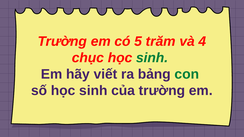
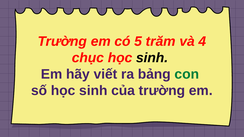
sinh colour: green -> black (152, 58)
